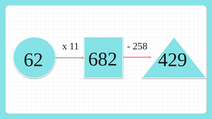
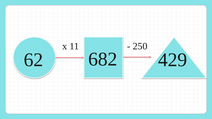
258: 258 -> 250 (140, 46)
